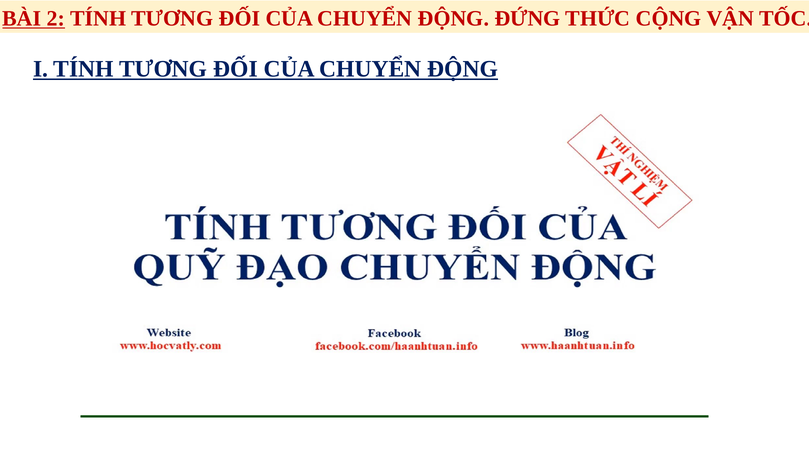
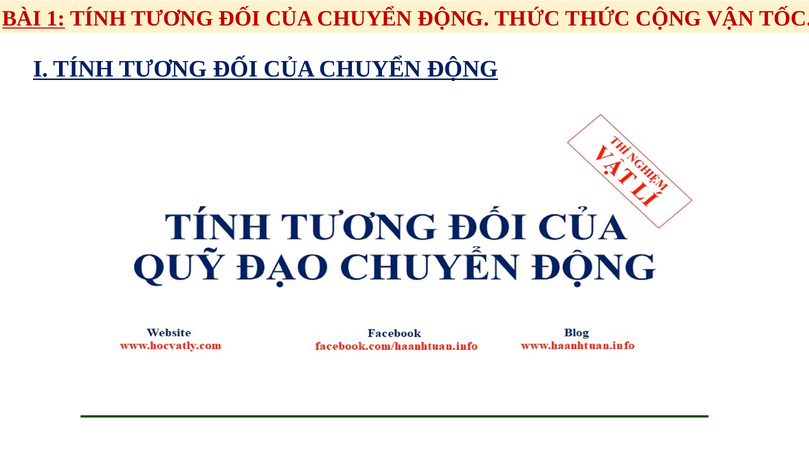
2: 2 -> 1 (56, 18)
ĐỘNG ĐỨNG: ĐỨNG -> THỨC (527, 18)
